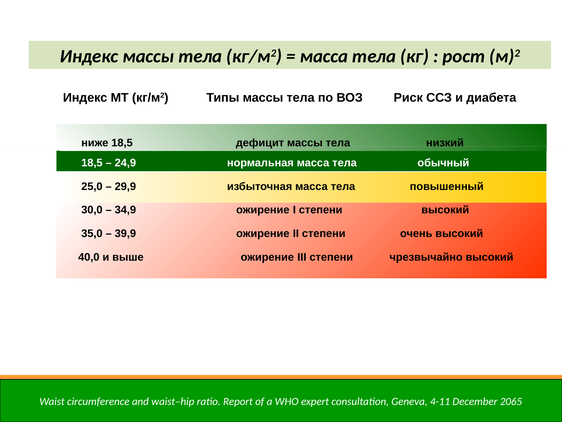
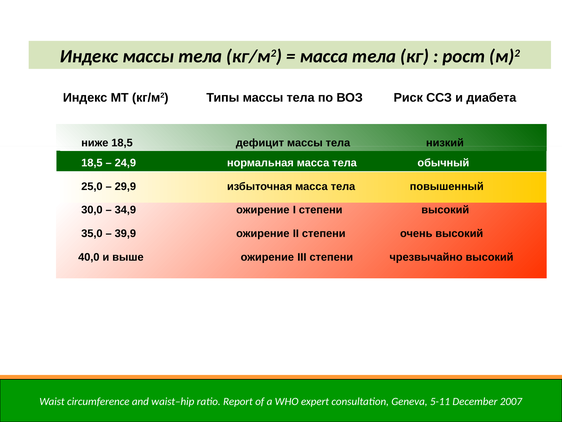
4-11: 4-11 -> 5-11 (440, 401)
2065: 2065 -> 2007 (511, 401)
